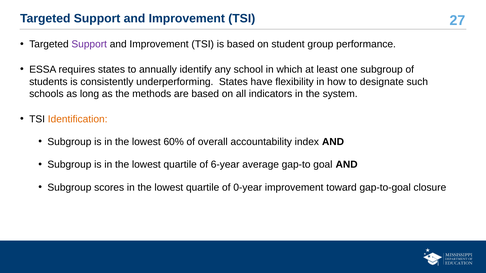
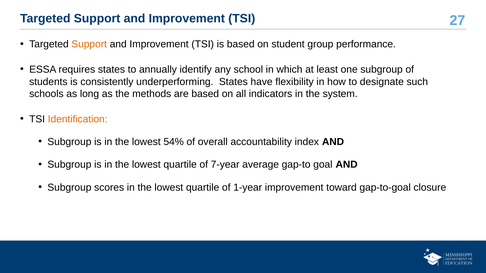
Support colour: purple -> orange (89, 44)
60%: 60% -> 54% (174, 142)
6-year: 6-year -> 7-year (225, 165)
0-year: 0-year -> 1-year (248, 188)
